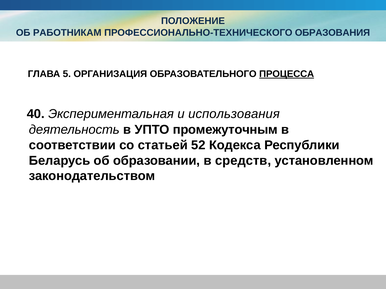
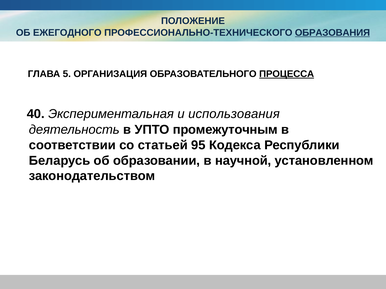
РАБОТНИКАМ: РАБОТНИКАМ -> ЕЖЕГОДНОГО (67, 33)
ОБРАЗОВАНИЯ underline: none -> present (332, 33)
52: 52 -> 95 (198, 145)
средств: средств -> научной (243, 161)
